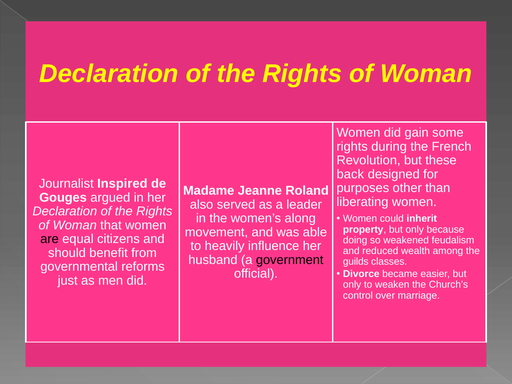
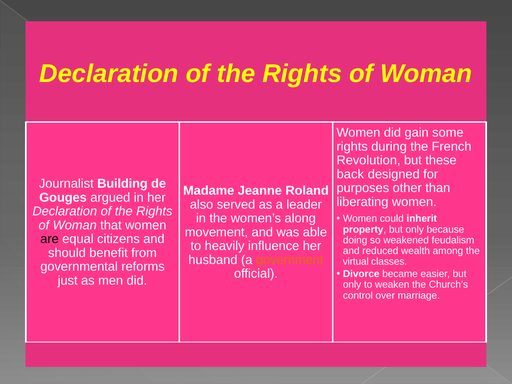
Inspired: Inspired -> Building (122, 184)
government colour: black -> orange (290, 260)
guilds: guilds -> virtual (356, 262)
